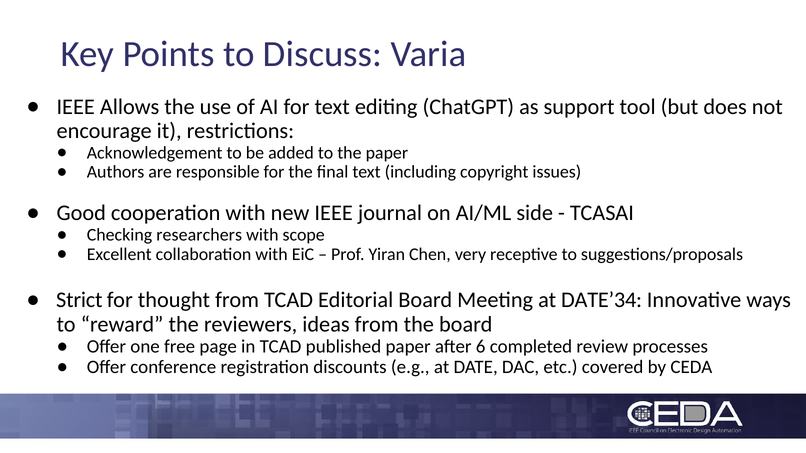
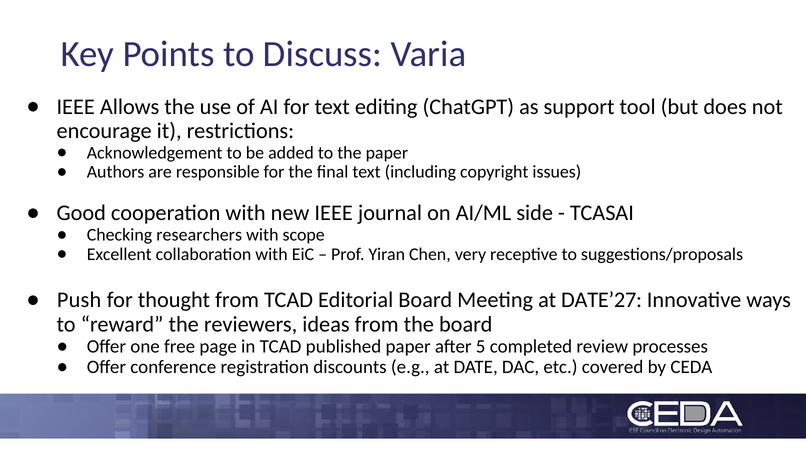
Strict: Strict -> Push (79, 300)
DATE’34: DATE’34 -> DATE’27 (602, 300)
6: 6 -> 5 (481, 347)
